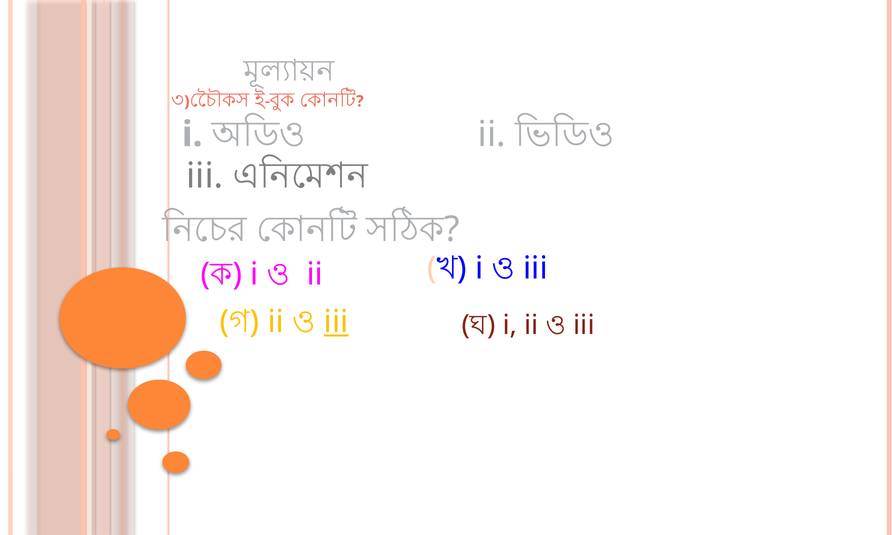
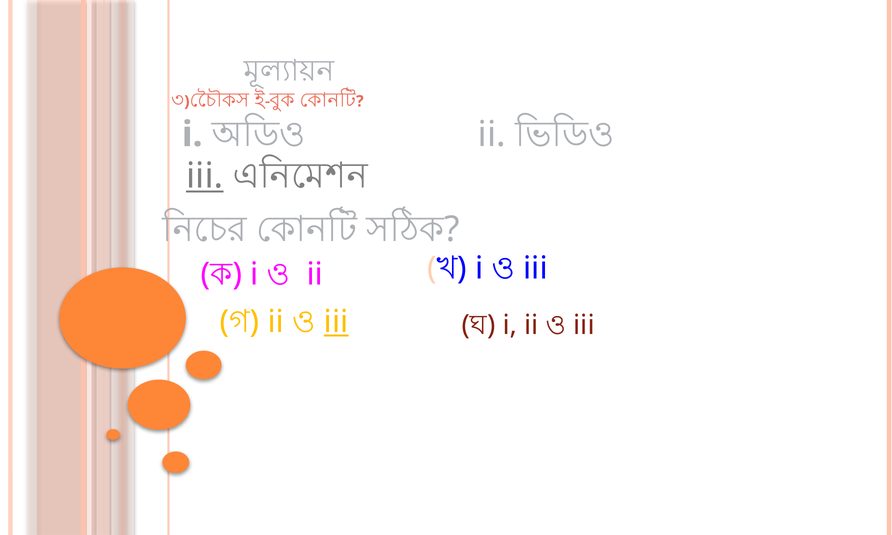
iii underline: none -> present (205, 176)
